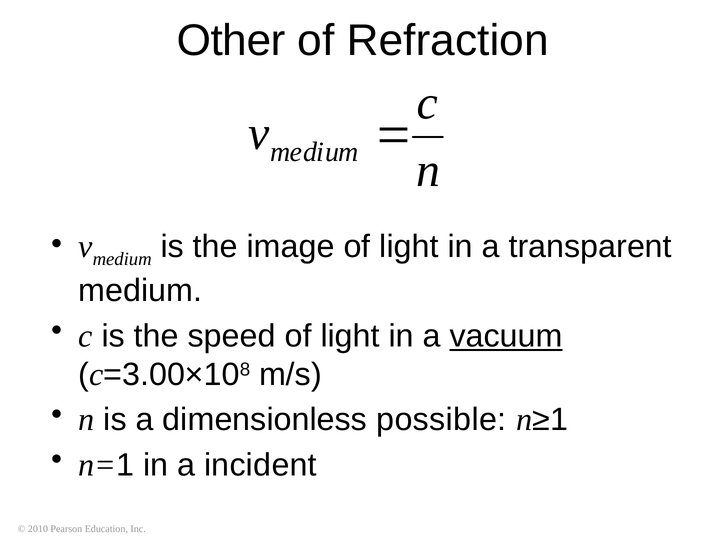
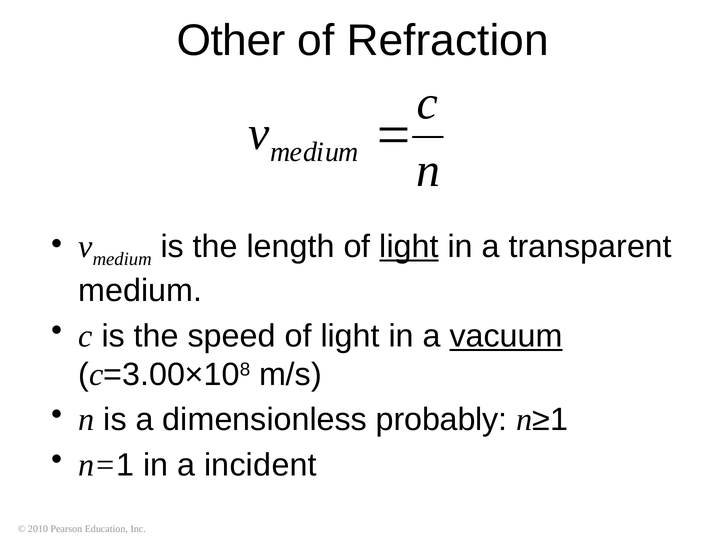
image: image -> length (291, 247)
light underline: none -> present (409, 247)
possible: possible -> probably (442, 420)
